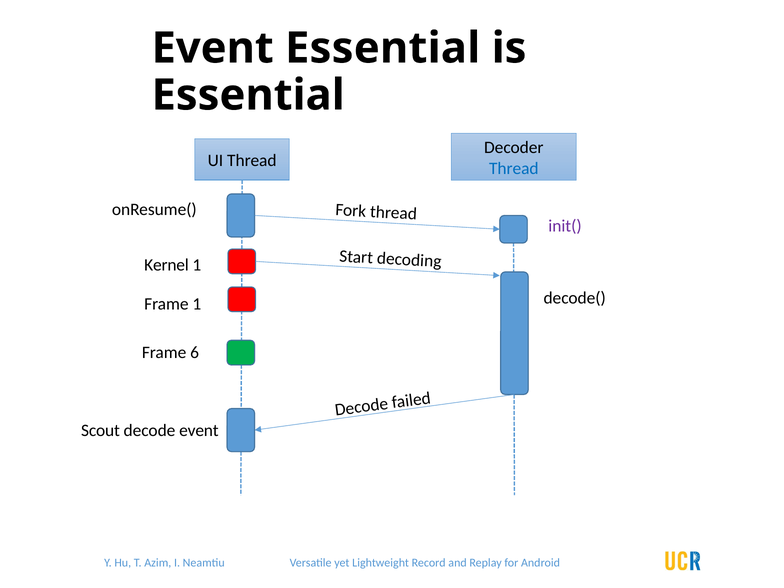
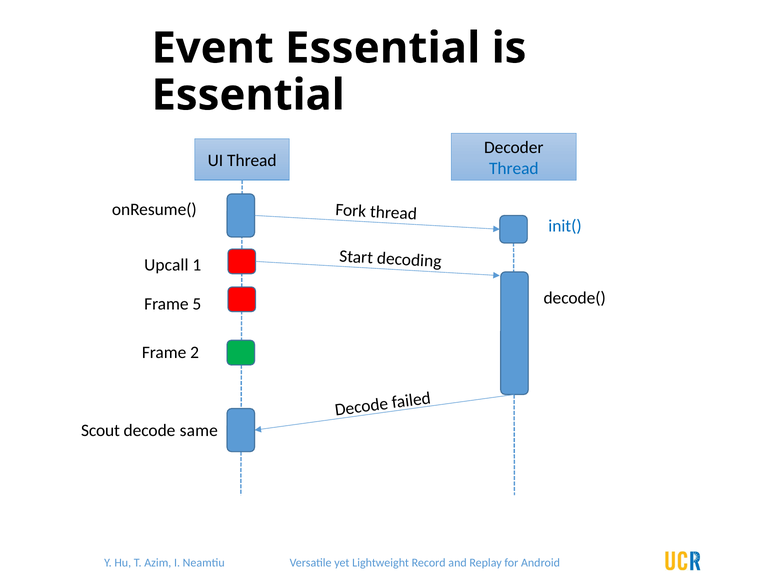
init( colour: purple -> blue (565, 226)
Kernel: Kernel -> Upcall (166, 265)
Frame 1: 1 -> 5 (197, 304)
6: 6 -> 2 (195, 352)
decode event: event -> same (199, 430)
